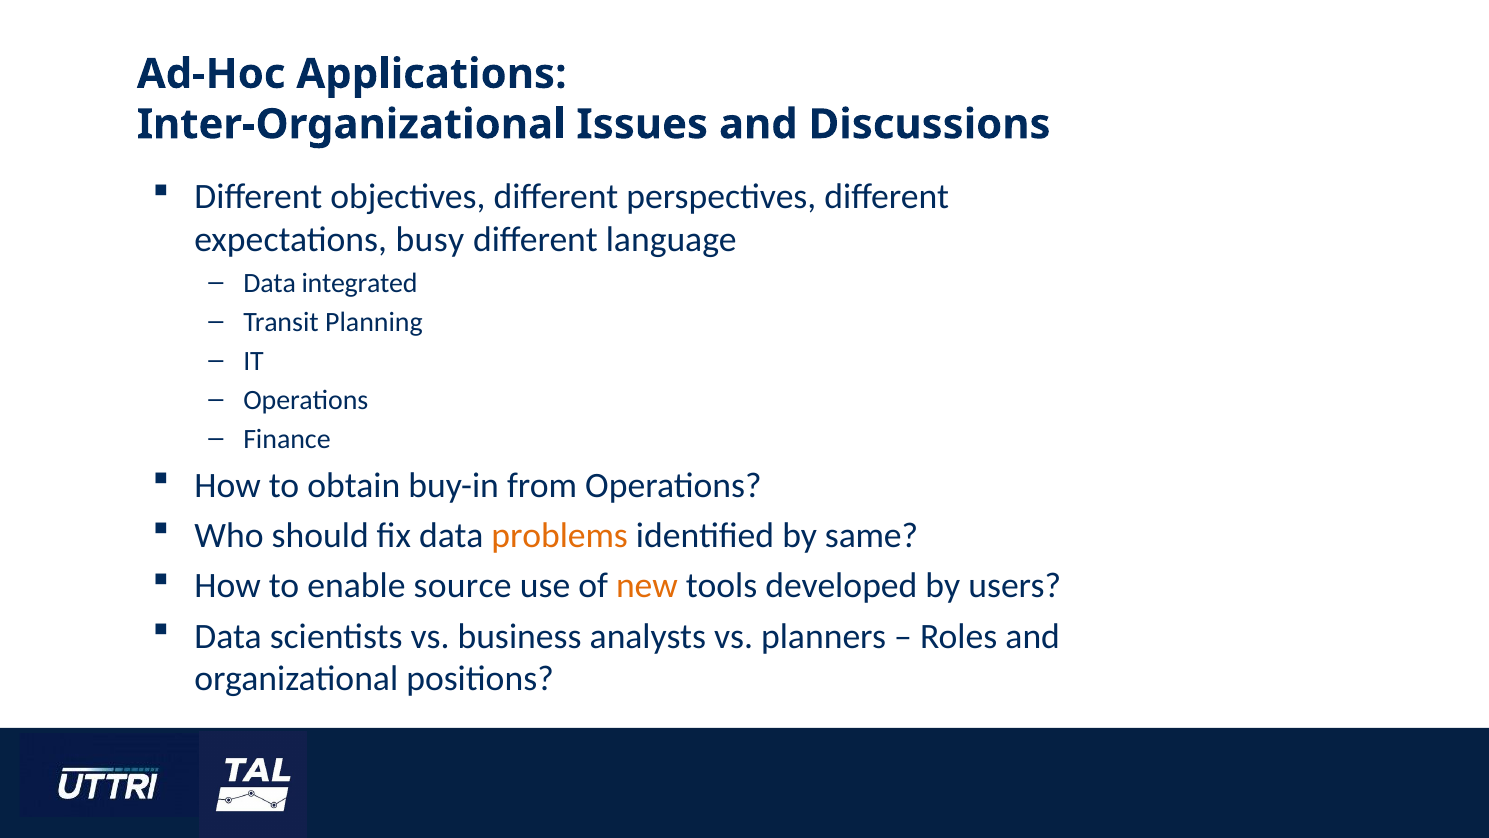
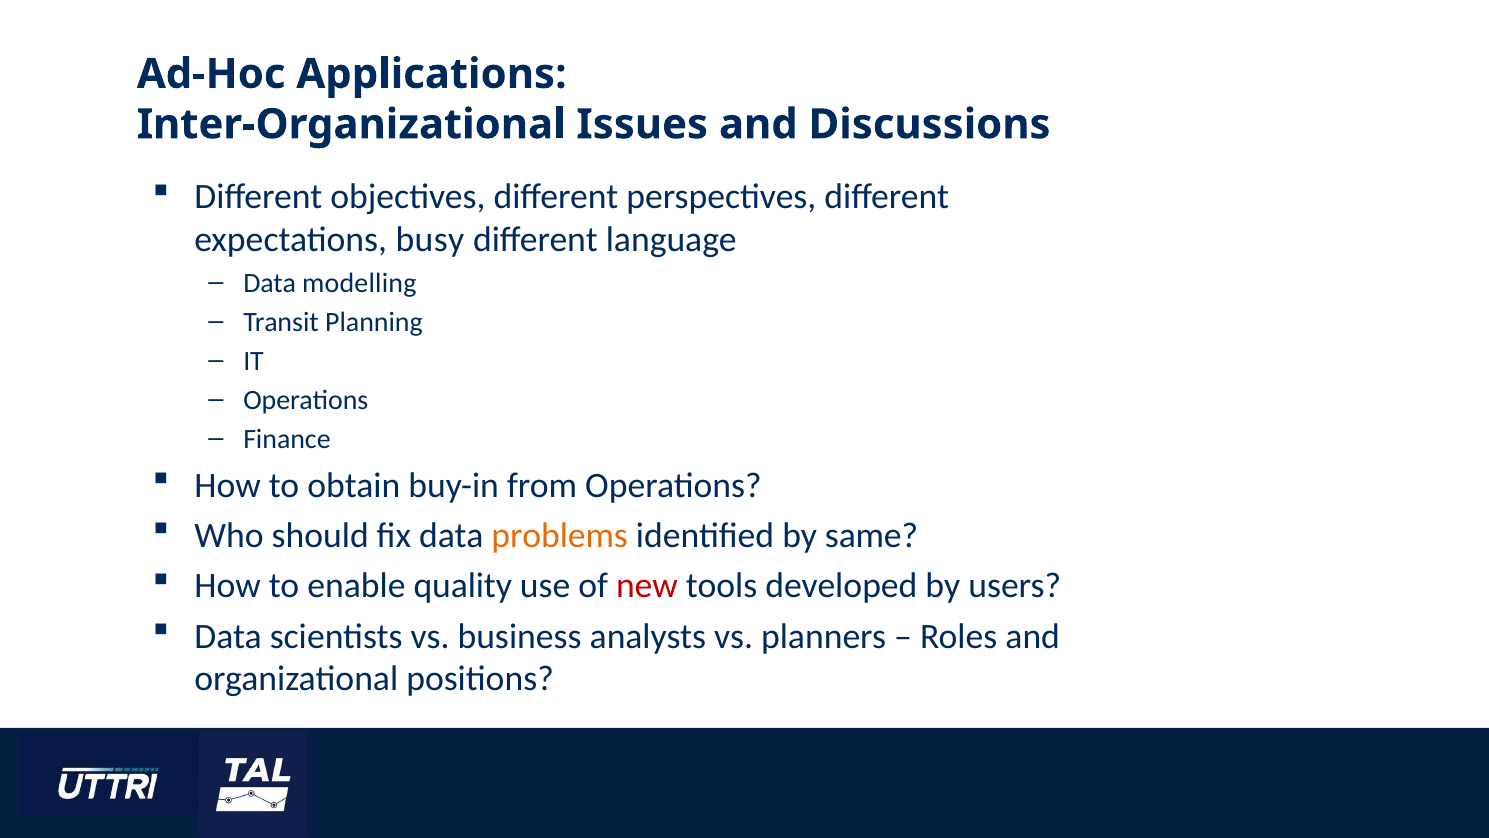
integrated: integrated -> modelling (359, 283)
source: source -> quality (463, 586)
new colour: orange -> red (647, 586)
